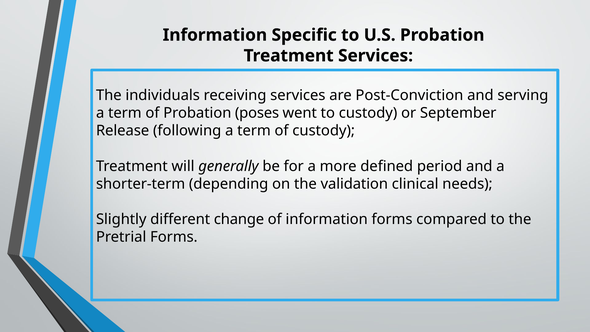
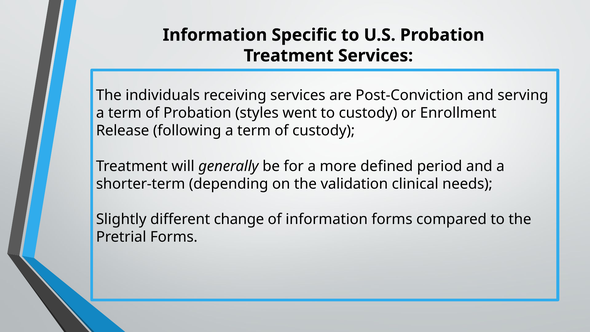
poses: poses -> styles (257, 113)
September: September -> Enrollment (458, 113)
